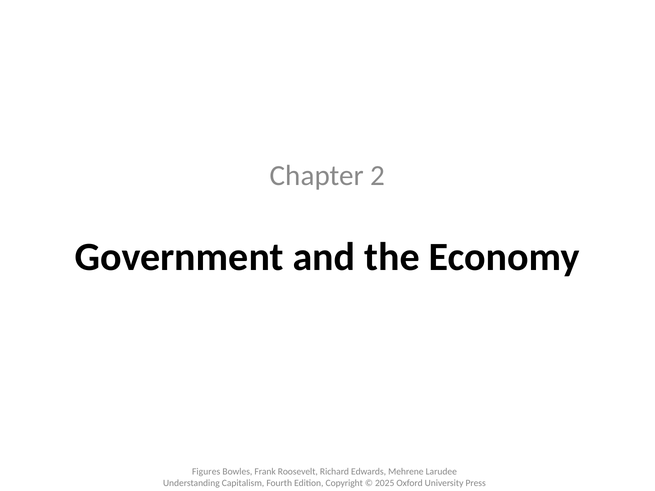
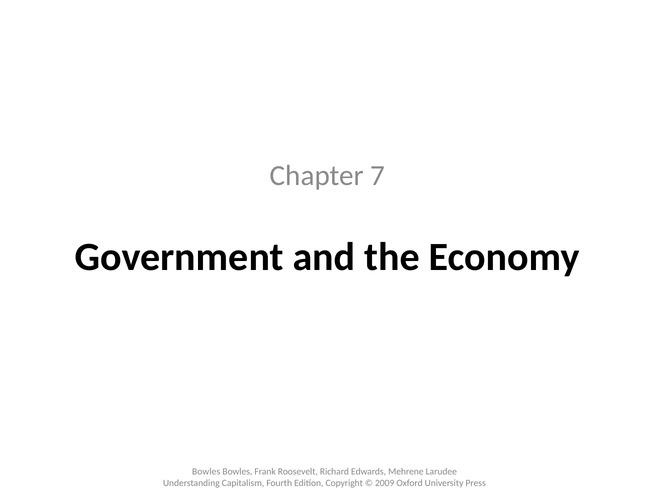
2: 2 -> 7 (378, 176)
Figures: Figures -> Bowles (206, 472)
2025: 2025 -> 2009 (385, 483)
